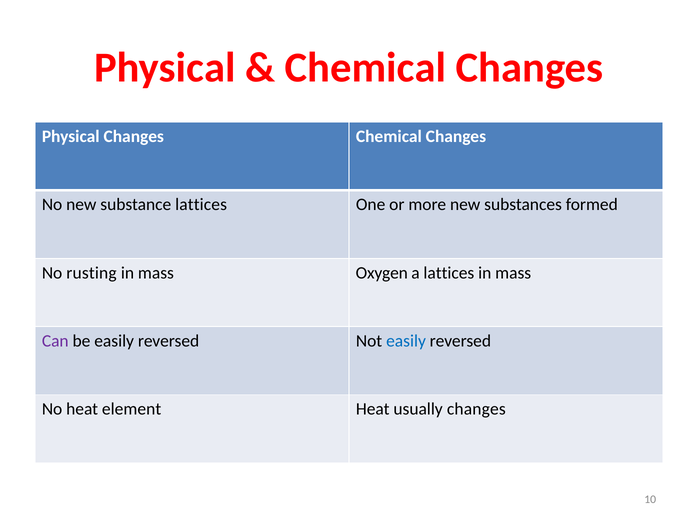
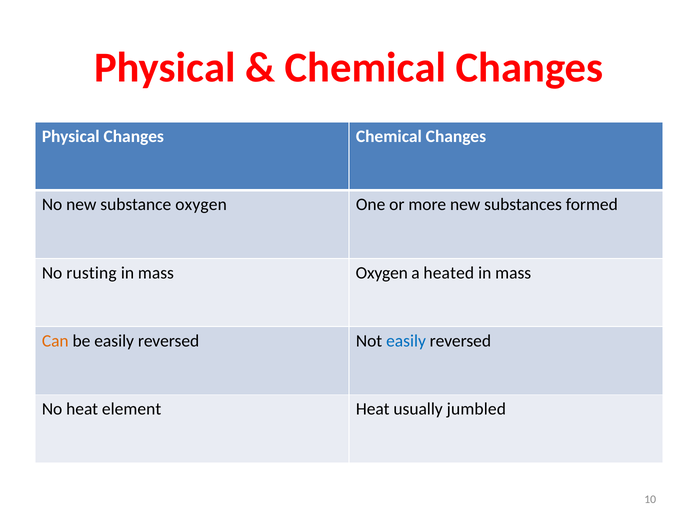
substance lattices: lattices -> oxygen (201, 205)
a lattices: lattices -> heated (449, 273)
Can colour: purple -> orange (55, 341)
usually changes: changes -> jumbled (476, 410)
